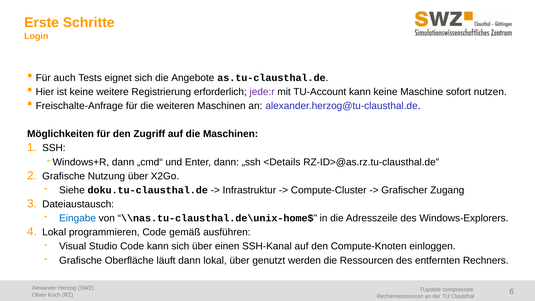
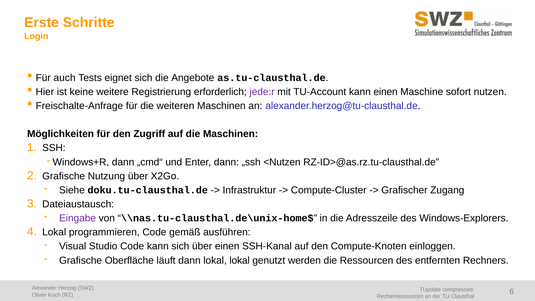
kann keine: keine -> einen (386, 92)
<Details: <Details -> <Nutzen (282, 162)
Eingabe colour: blue -> purple (78, 218)
lokal über: über -> lokal (240, 260)
